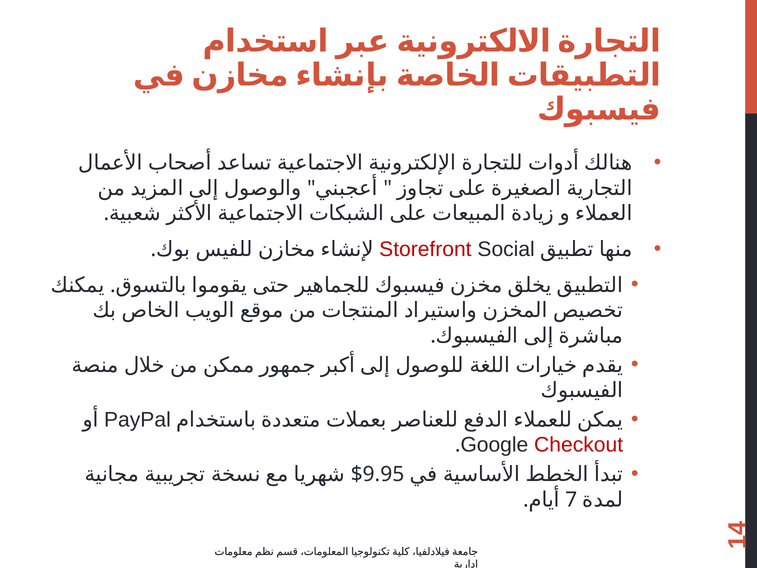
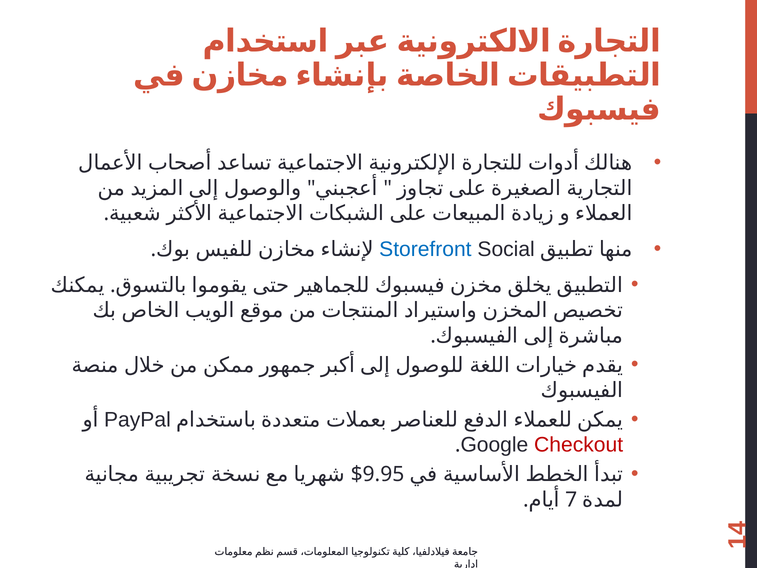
Storefront colour: red -> blue (425, 249)
